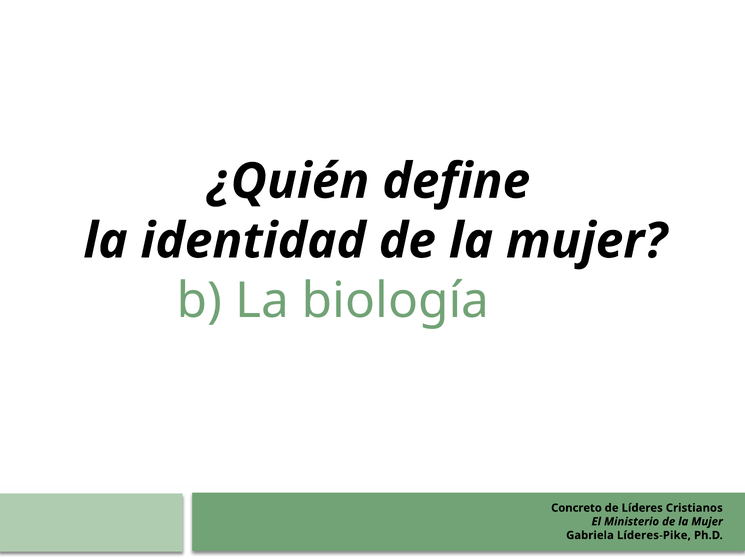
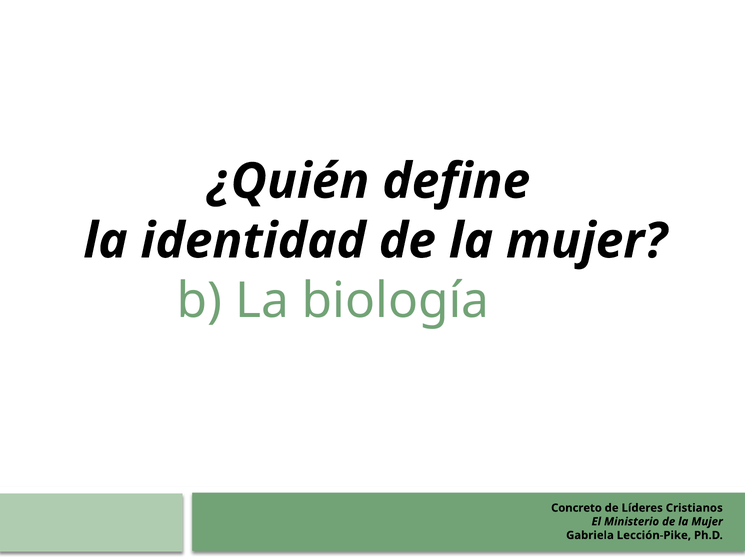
Líderes-Pike: Líderes-Pike -> Lección-Pike (654, 535)
